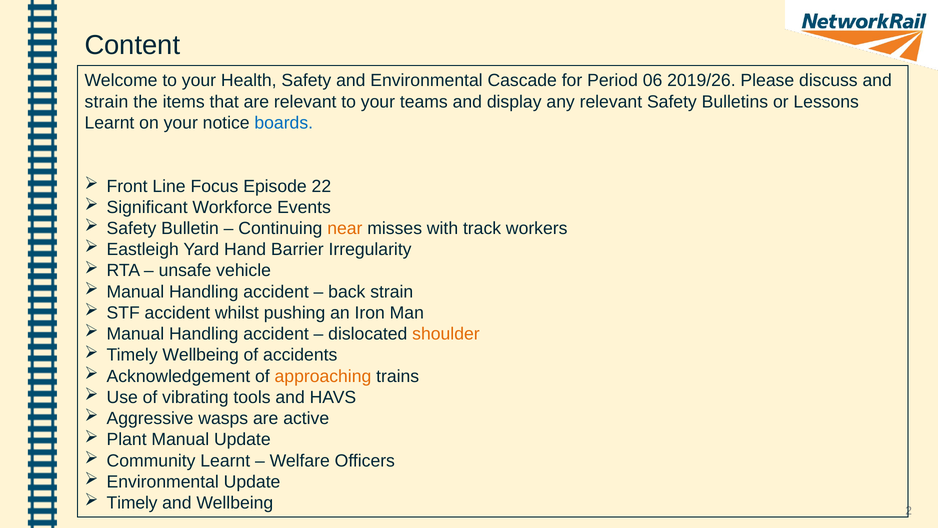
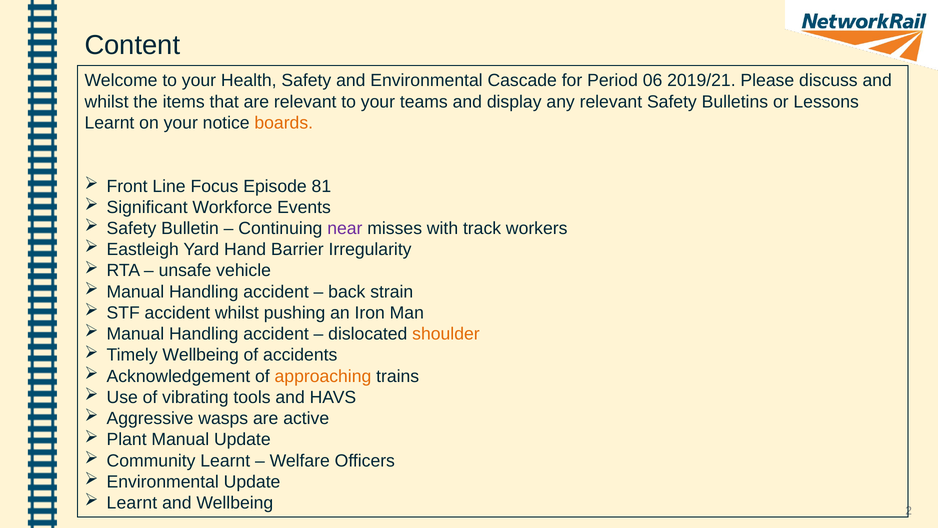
2019/26: 2019/26 -> 2019/21 (701, 81)
strain: strain -> whilst (107, 102)
boards colour: blue -> orange (284, 123)
22: 22 -> 81 (321, 186)
near colour: orange -> purple (345, 228)
Timely: Timely -> Learnt (132, 503)
